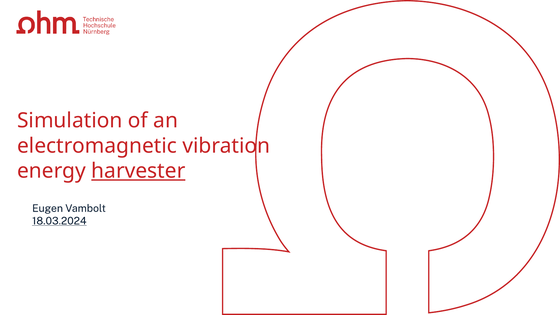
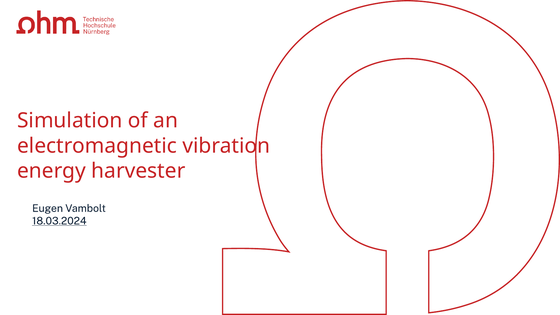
harvester underline: present -> none (138, 171)
